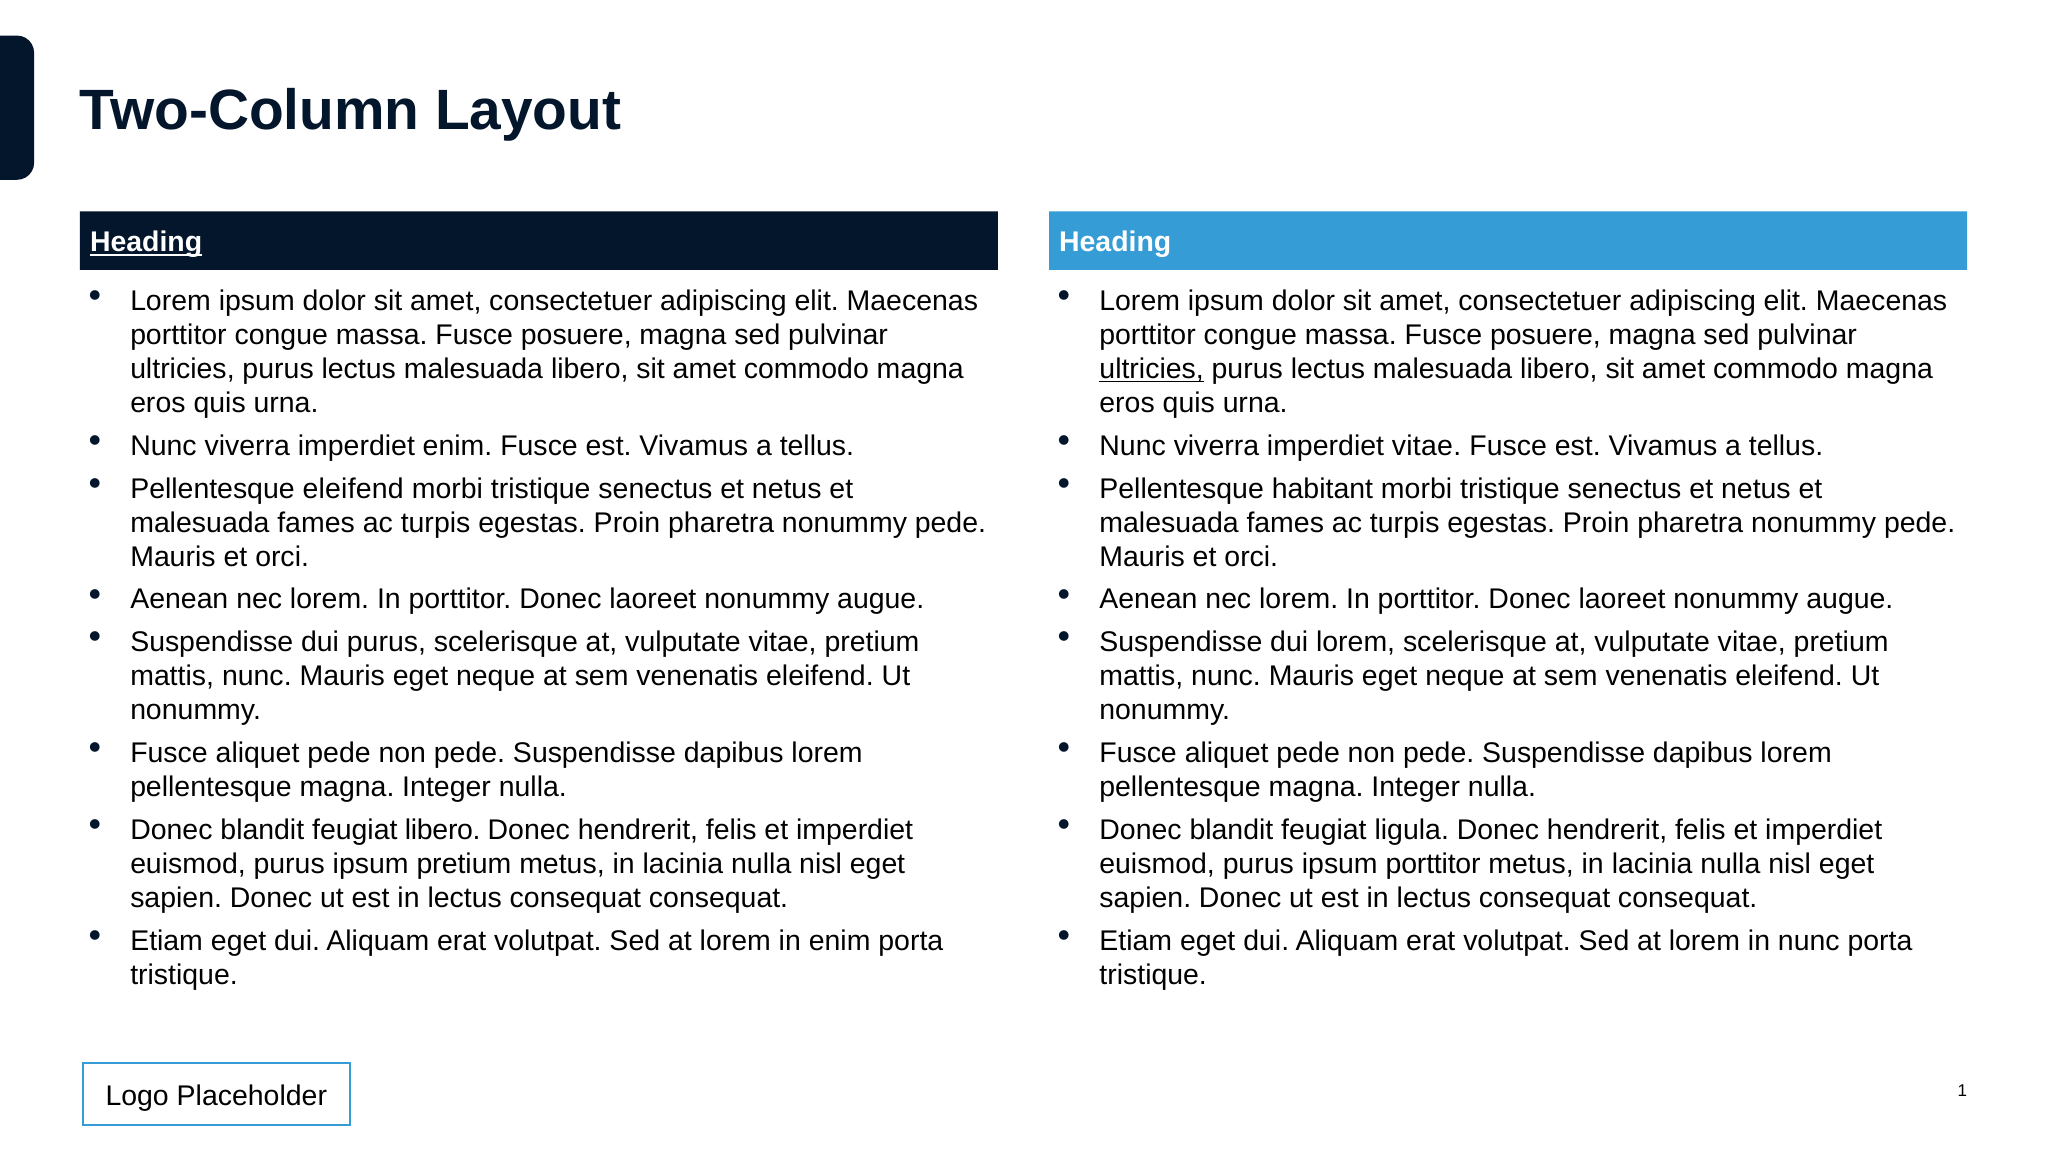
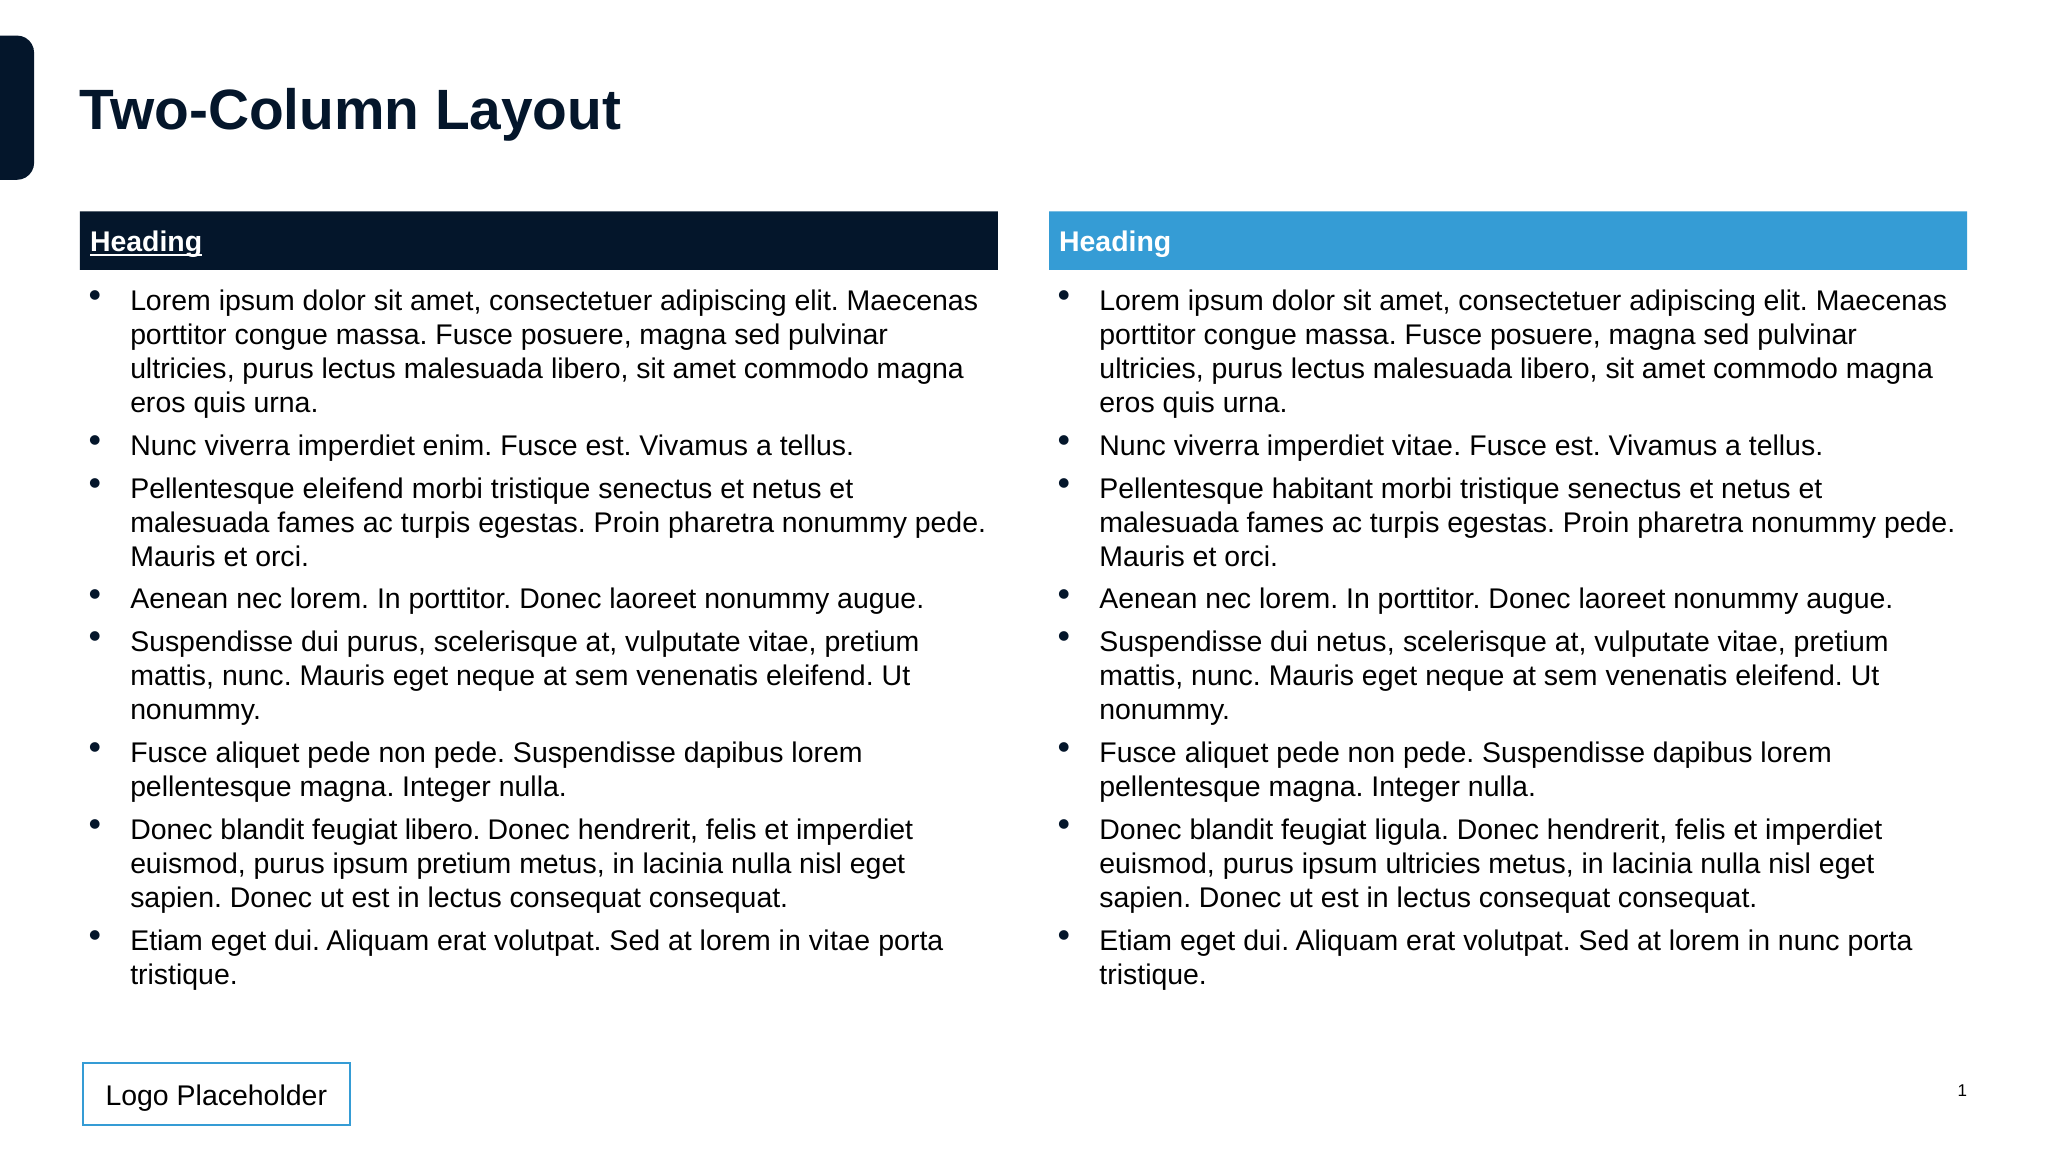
ultricies underline: present -> none (1152, 369)
dui lorem: lorem -> netus (1355, 642)
ipsum porttitor: porttitor -> ultricies (1433, 864)
in enim: enim -> vitae (840, 941)
